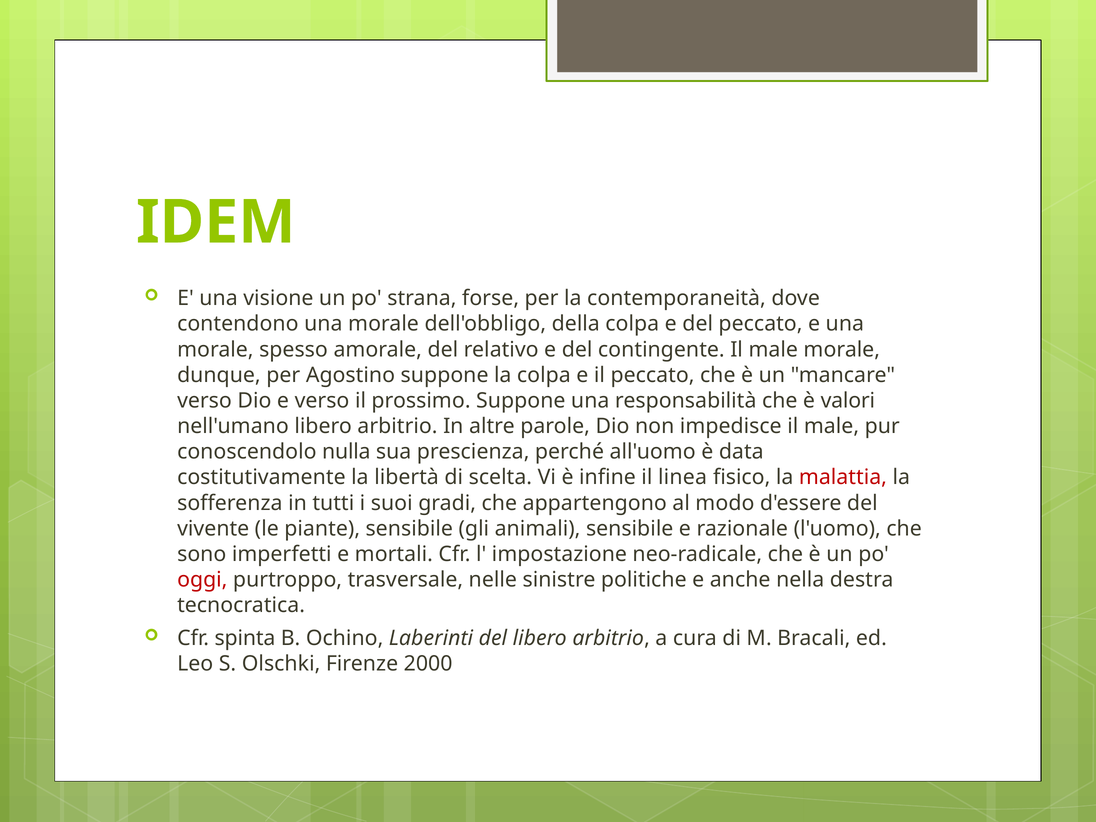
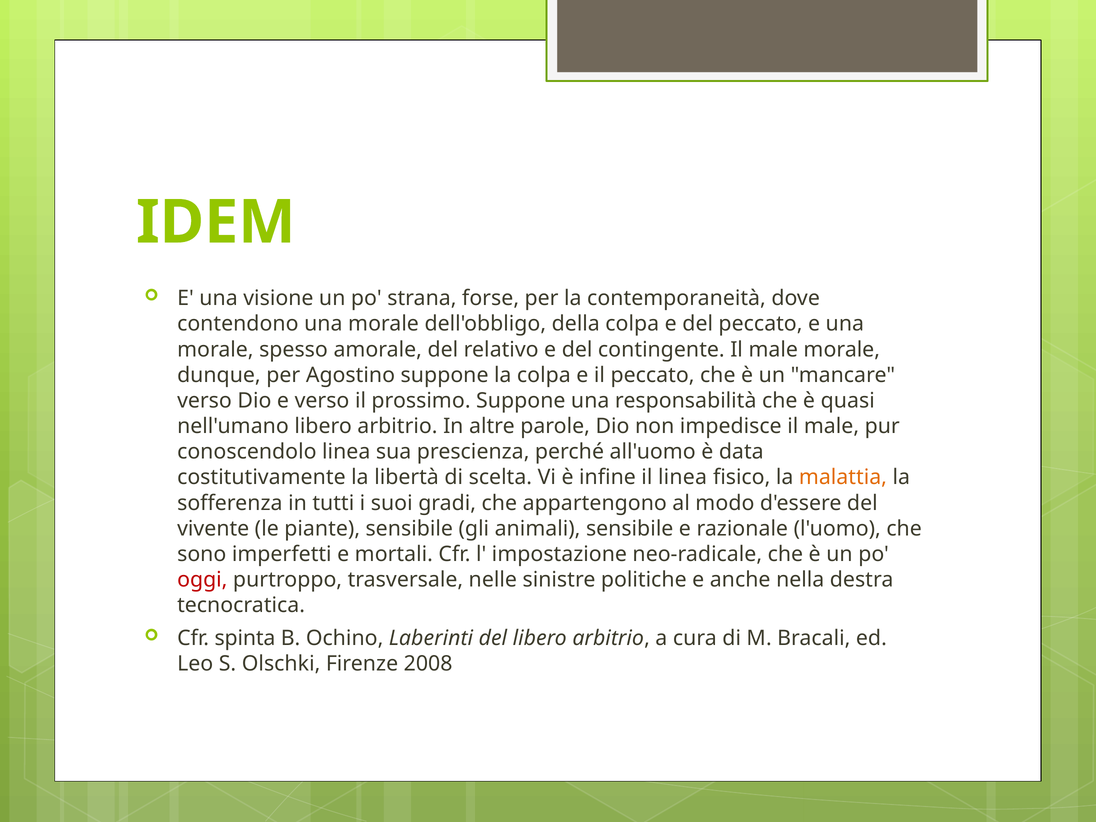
valori: valori -> quasi (848, 401)
conoscendolo nulla: nulla -> linea (346, 452)
malattia colour: red -> orange (843, 477)
2000: 2000 -> 2008 (428, 664)
